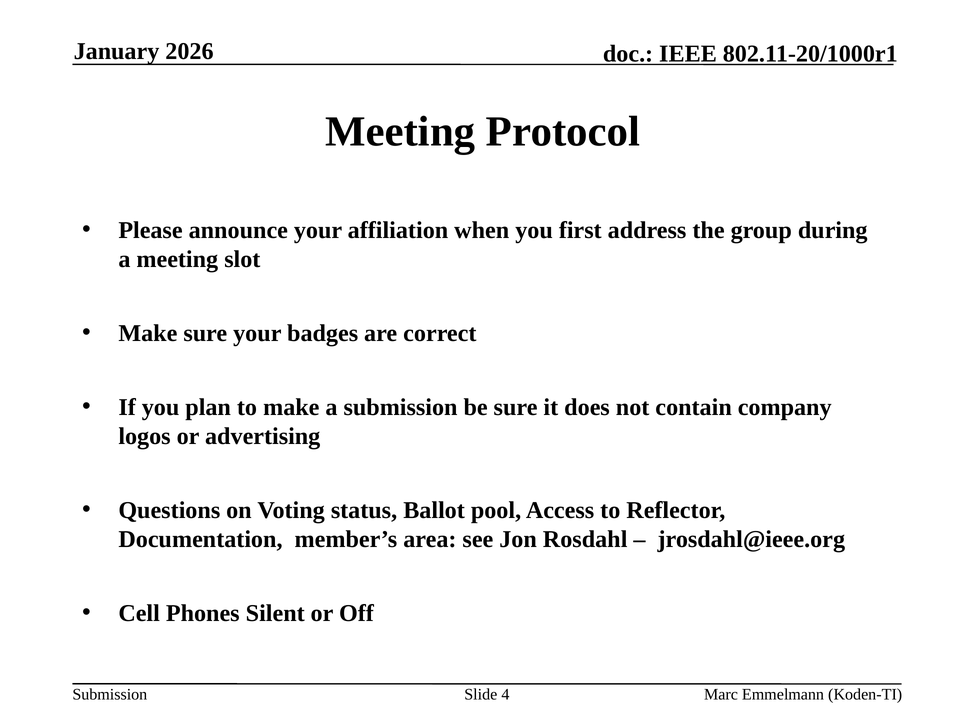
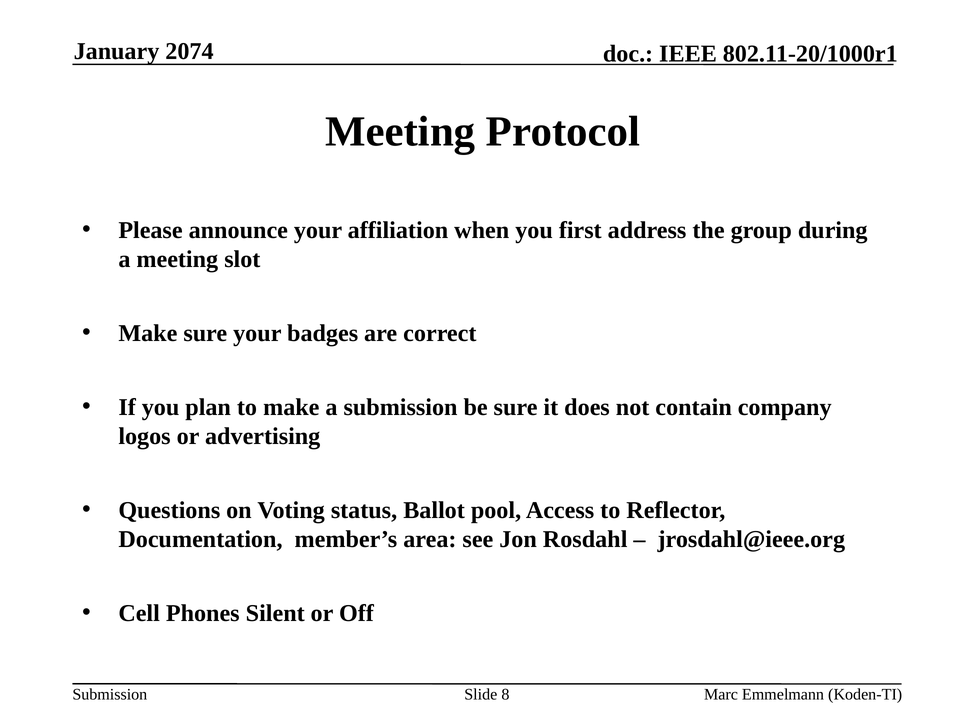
2026: 2026 -> 2074 (189, 51)
4: 4 -> 8 (505, 695)
